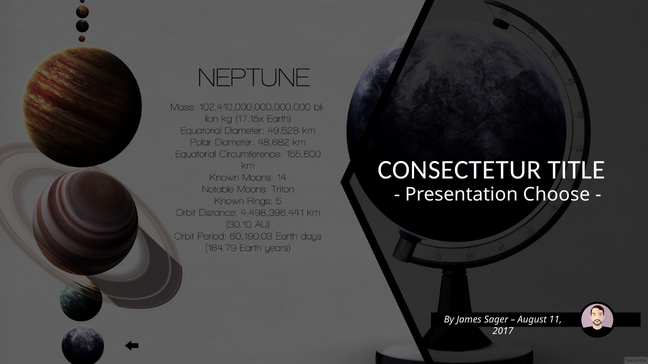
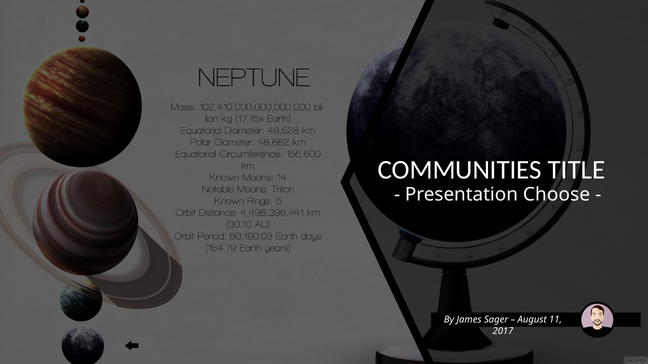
CONSECTETUR: CONSECTETUR -> COMMUNITIES (460, 170)
